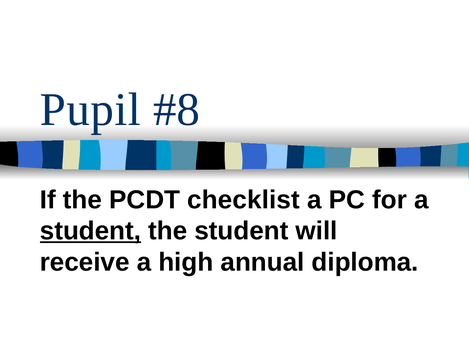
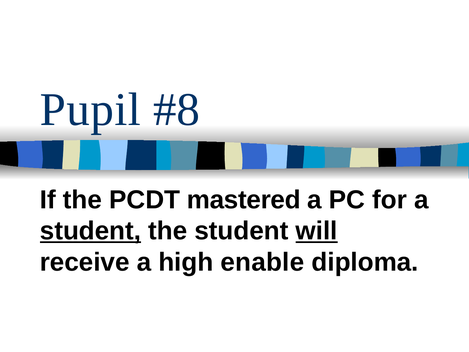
checklist: checklist -> mastered (244, 200)
will underline: none -> present (317, 231)
annual: annual -> enable (262, 262)
